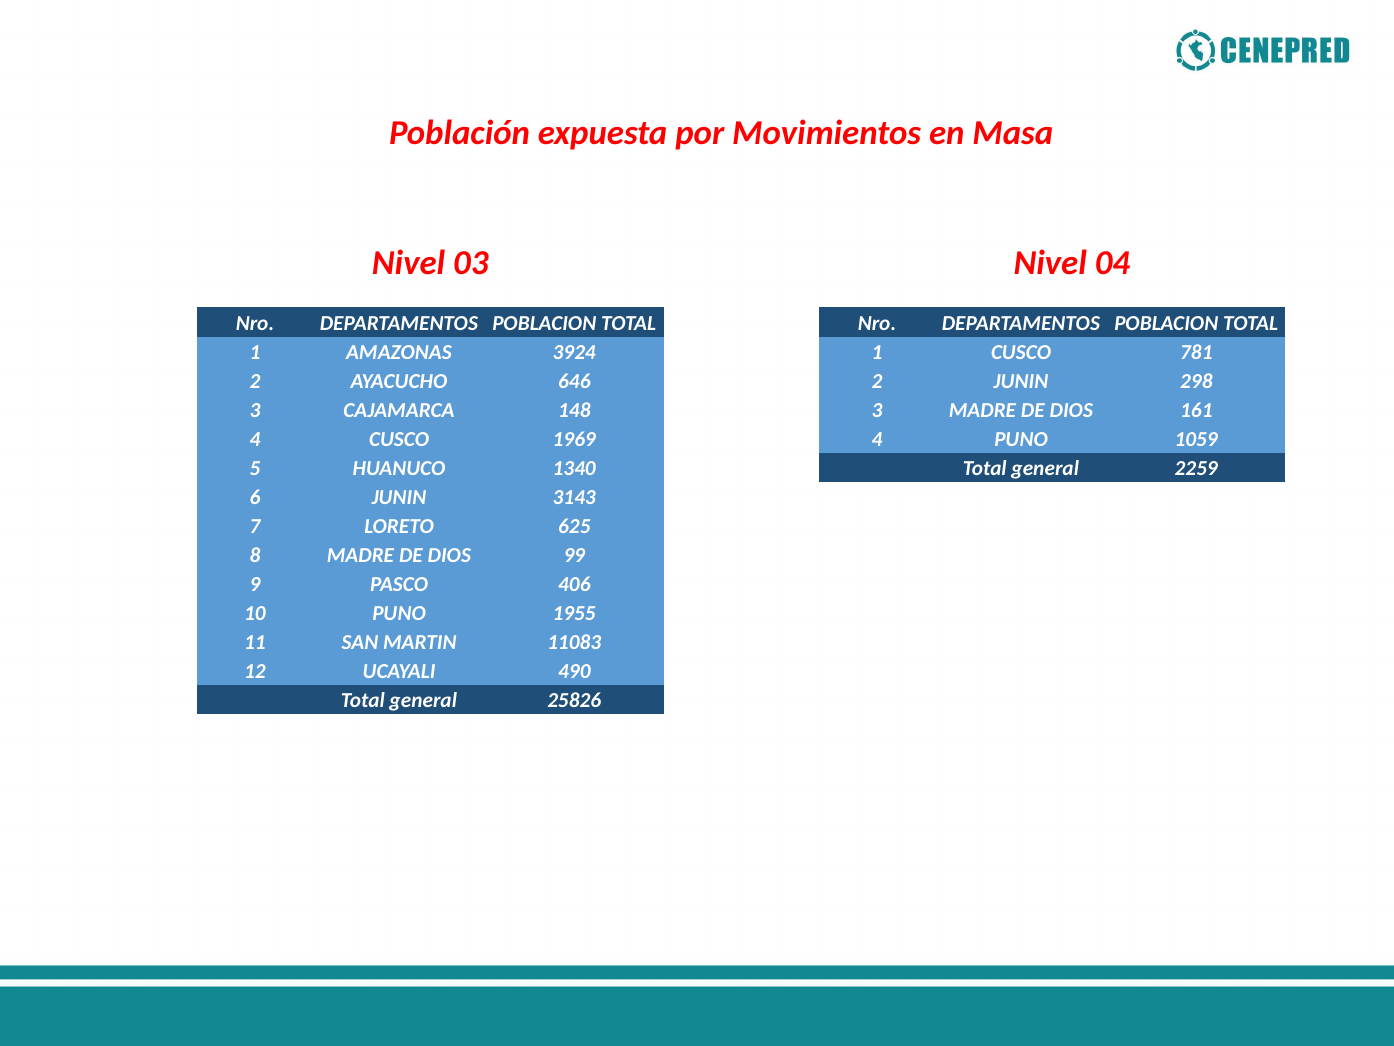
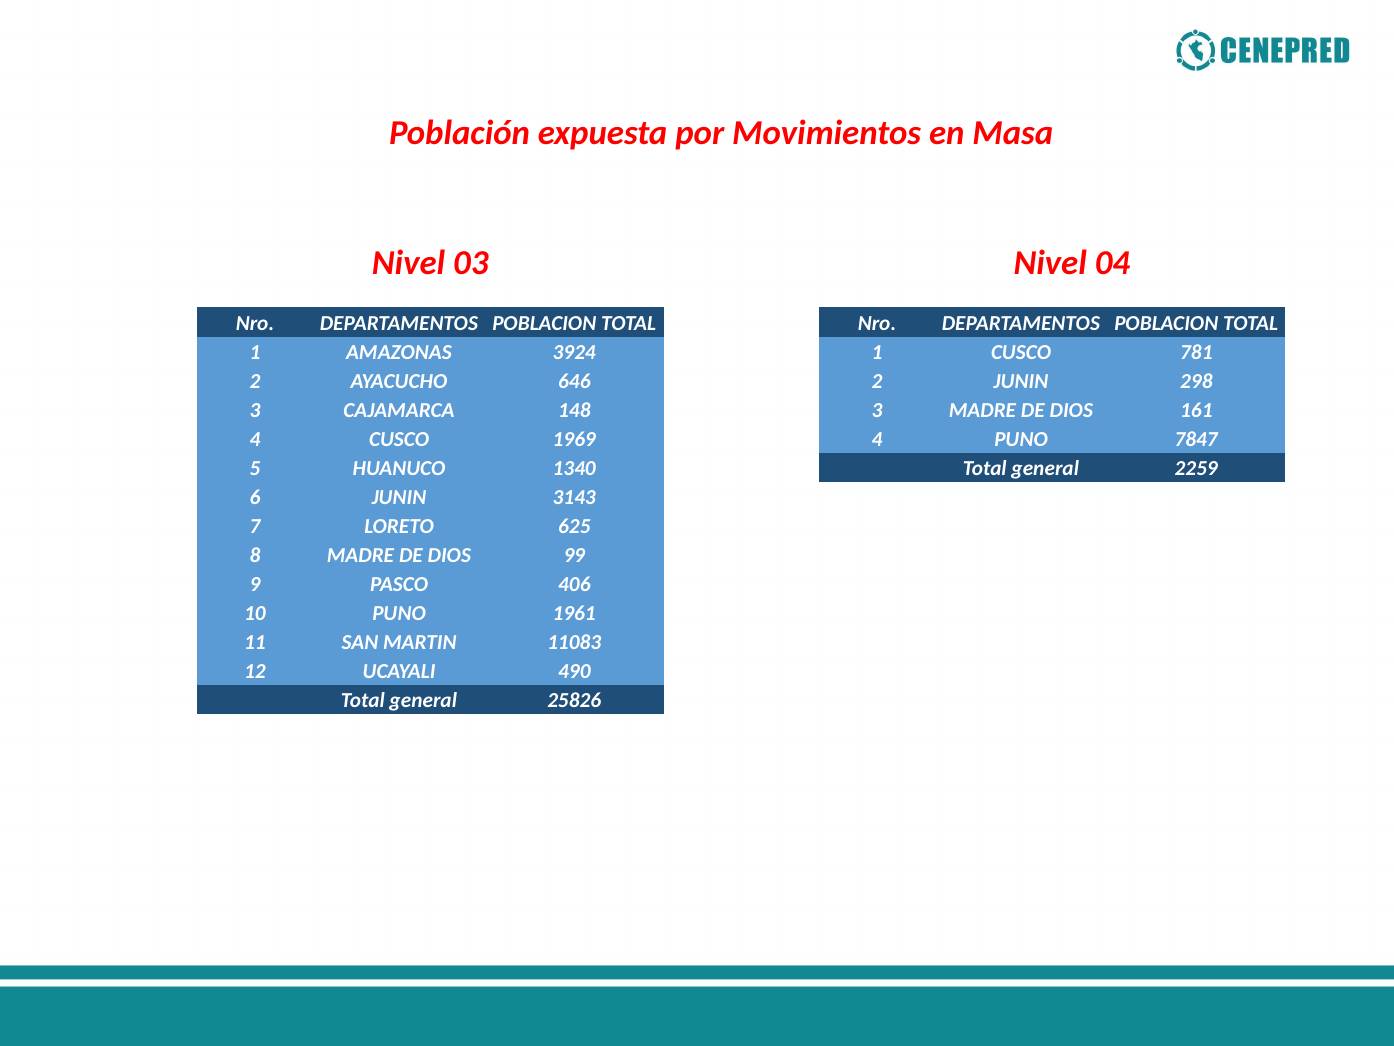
1059: 1059 -> 7847 (1196, 439)
1955: 1955 -> 1961 (574, 613)
